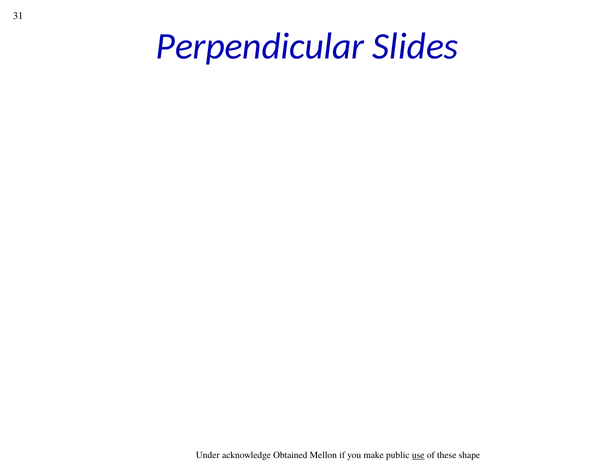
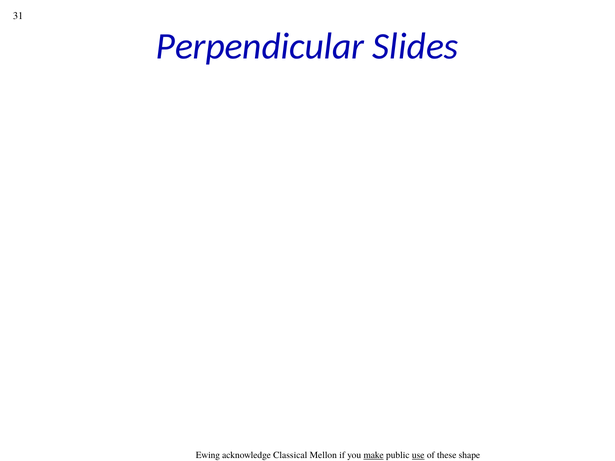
Under: Under -> Ewing (208, 455)
Obtained: Obtained -> Classical (290, 455)
make underline: none -> present (374, 455)
